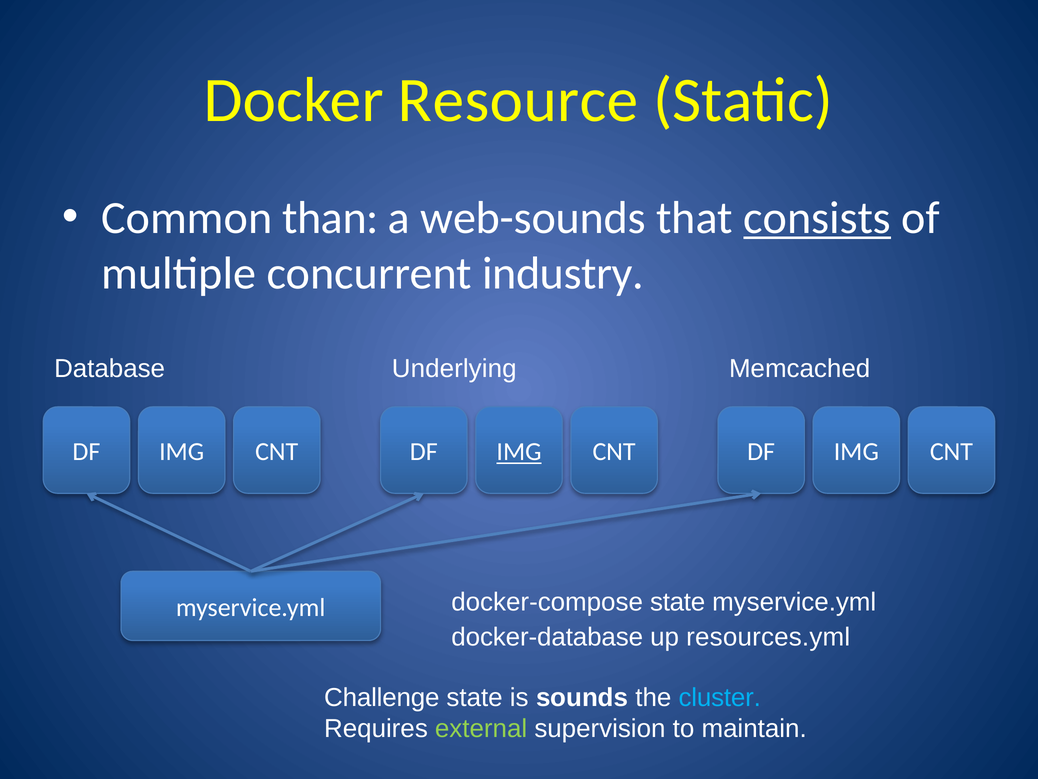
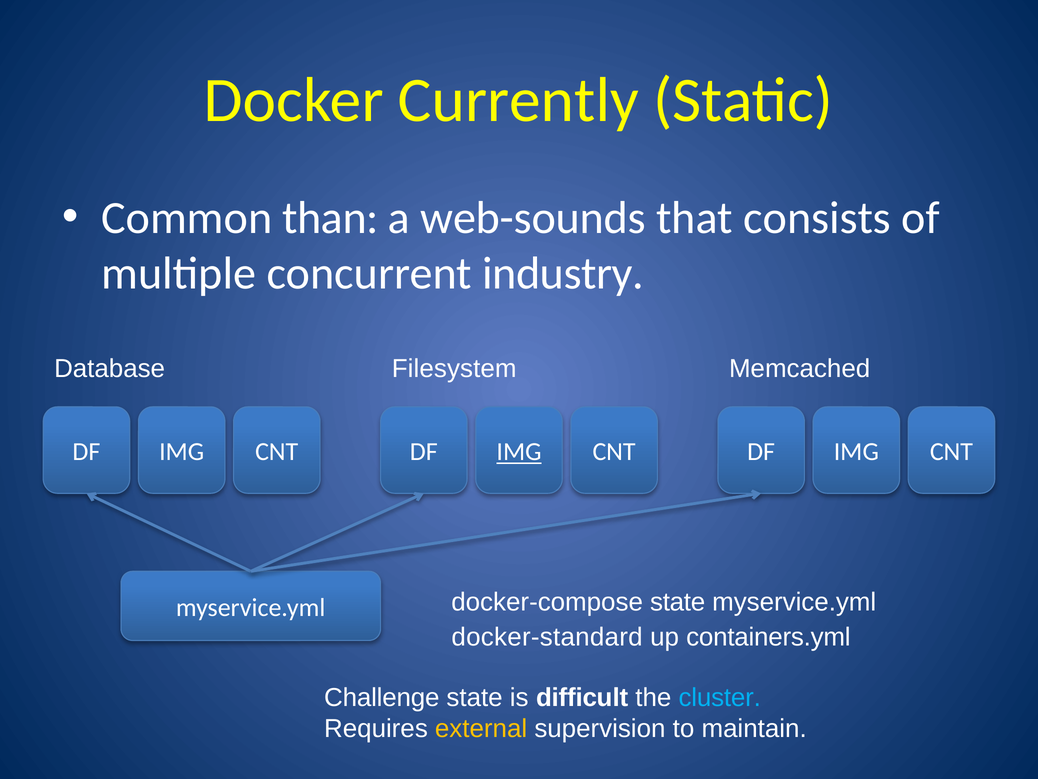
Resource: Resource -> Currently (518, 100)
consists underline: present -> none (817, 218)
Underlying: Underlying -> Filesystem (454, 368)
docker-database: docker-database -> docker-standard (547, 637)
resources.yml: resources.yml -> containers.yml (768, 637)
sounds: sounds -> difficult (582, 697)
external colour: light green -> yellow (481, 728)
